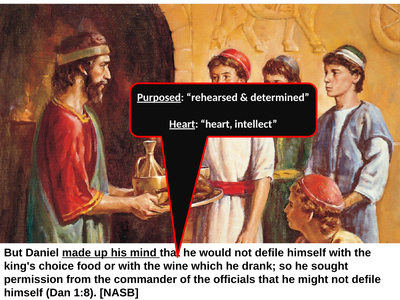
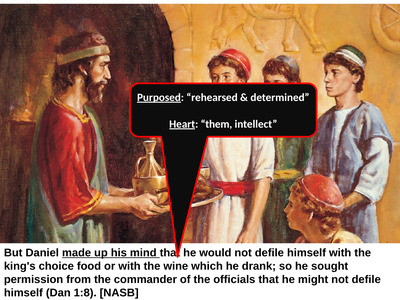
Heart heart: heart -> them (216, 124)
